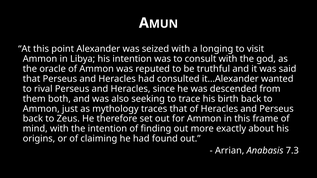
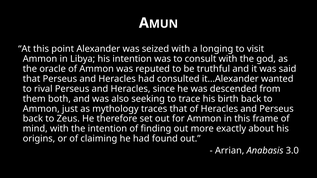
7.3: 7.3 -> 3.0 (292, 151)
